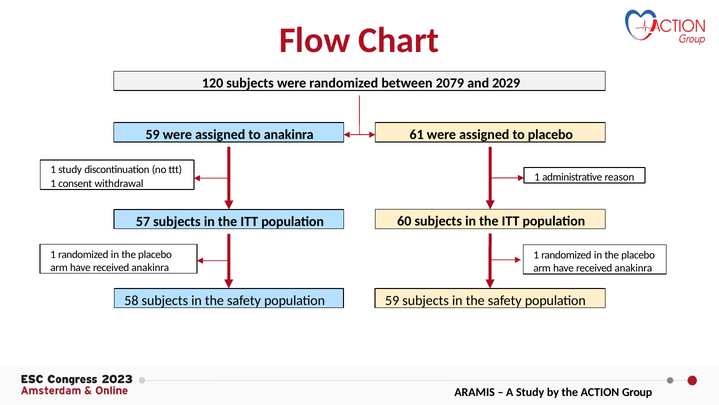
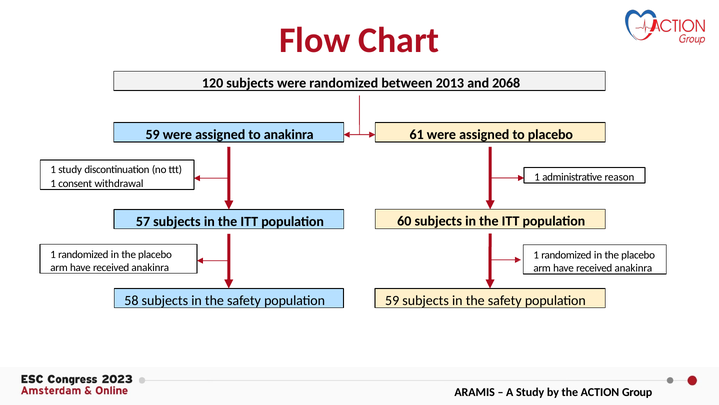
2079: 2079 -> 2013 (450, 83)
2029: 2029 -> 2068 (506, 83)
